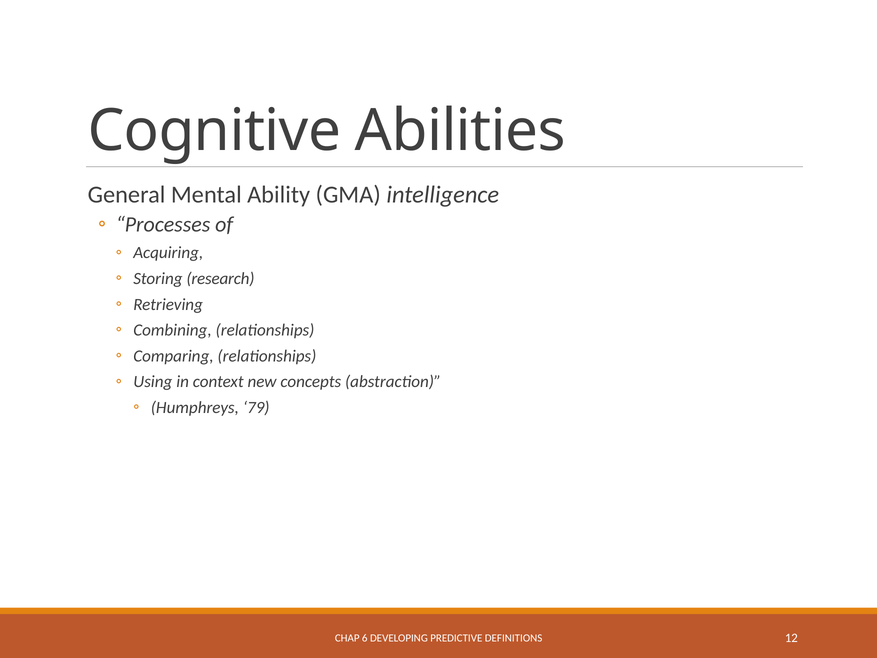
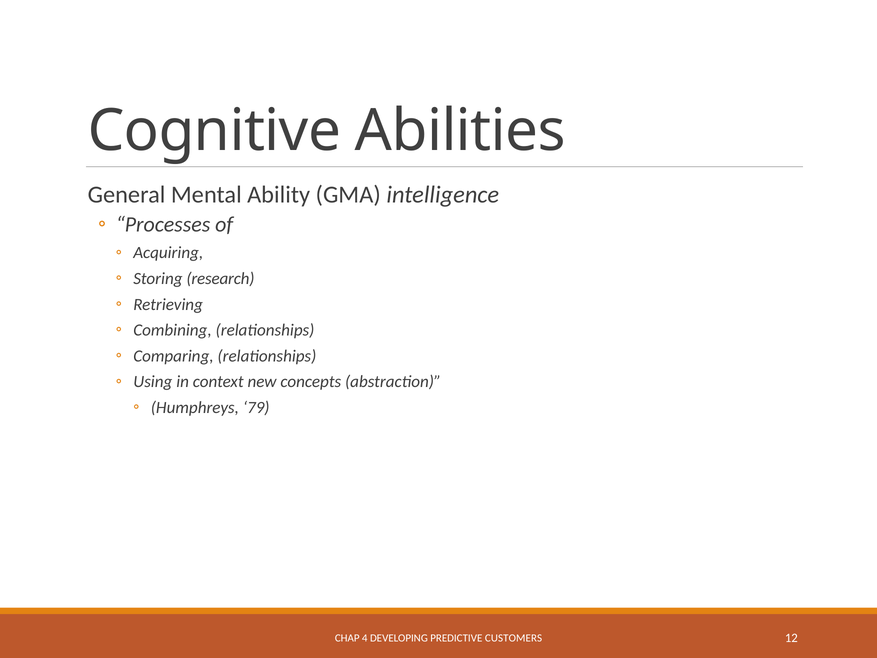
6: 6 -> 4 (365, 638)
DEFINITIONS: DEFINITIONS -> CUSTOMERS (514, 638)
